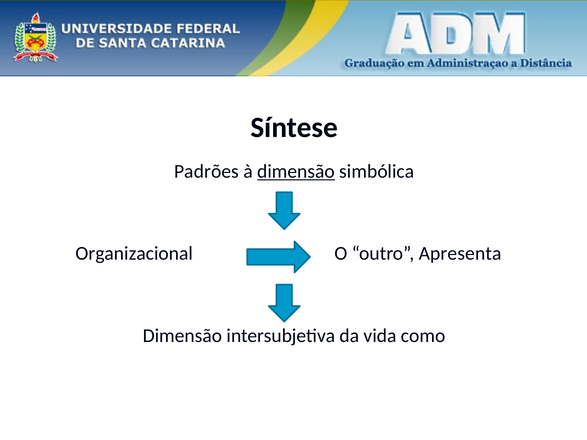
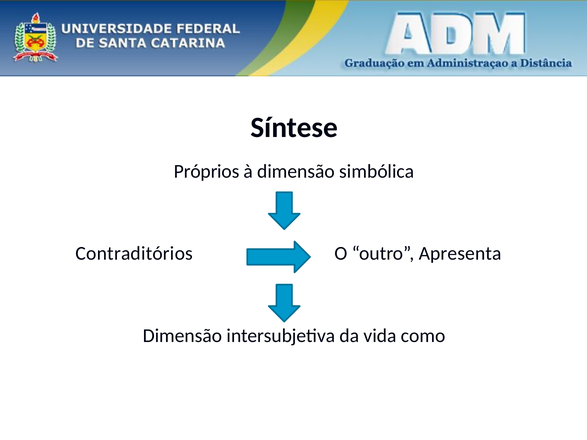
Padrões: Padrões -> Próprios (207, 171)
dimensão underline: present -> none (296, 171)
Organizacional: Organizacional -> Contraditórios (134, 254)
